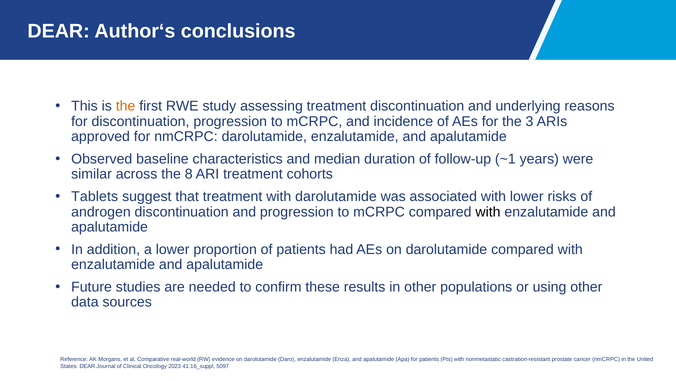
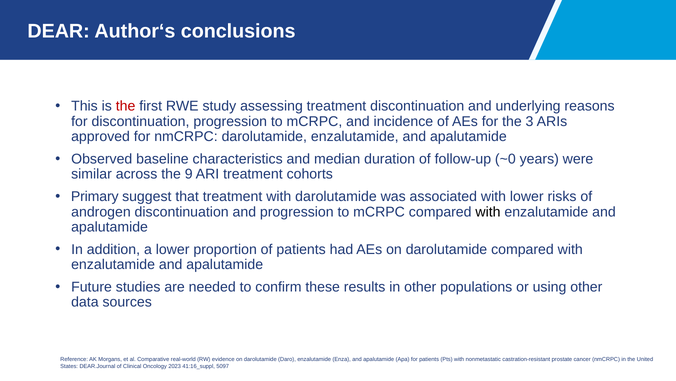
the colour: orange -> red (126, 106)
~1: ~1 -> ~0 (505, 159)
8: 8 -> 9 (189, 174)
Tablets: Tablets -> Primary (95, 196)
